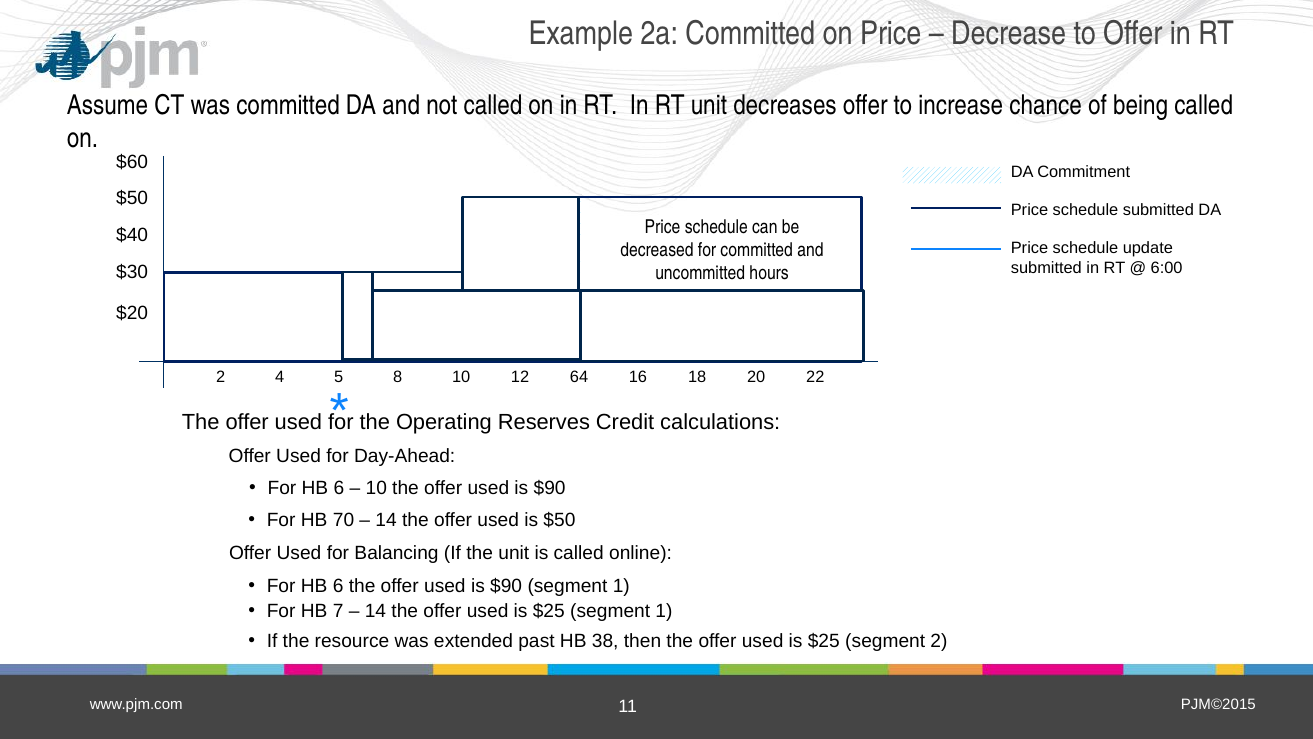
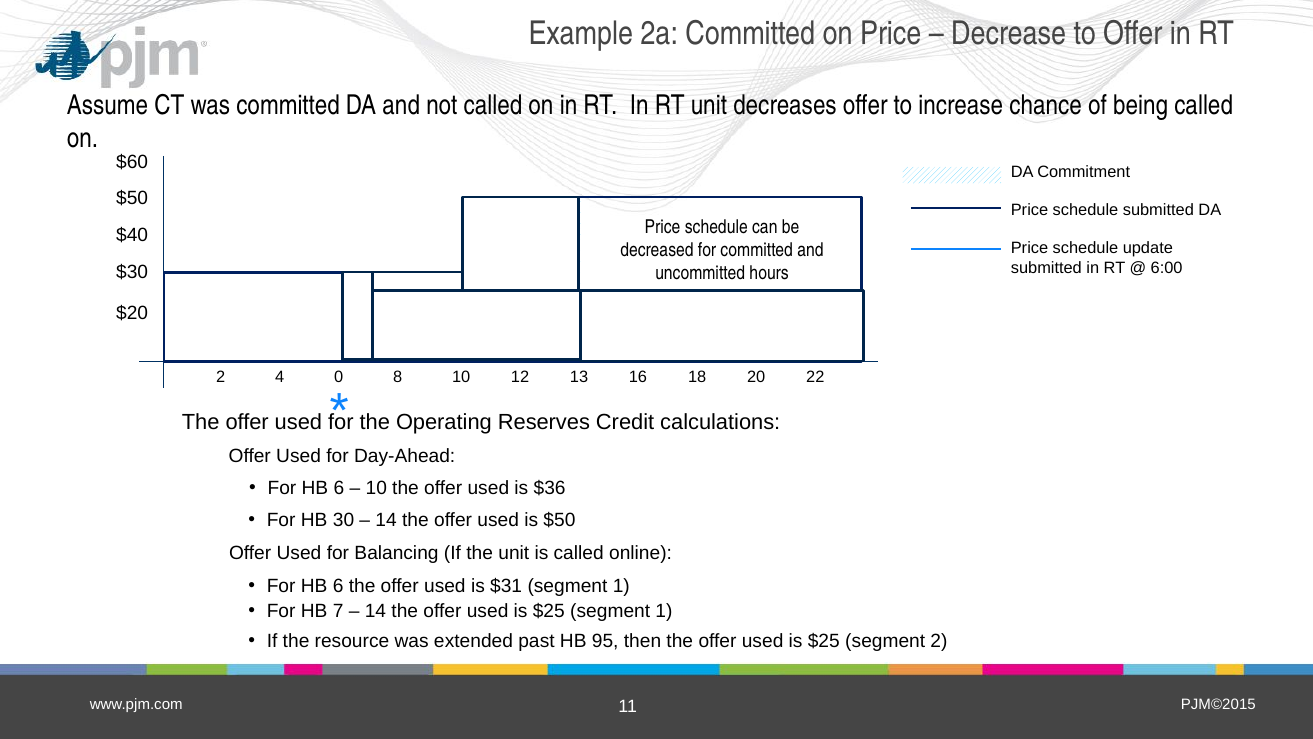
5: 5 -> 0 (339, 377)
64: 64 -> 13 (579, 377)
$90: $90 -> $36 (550, 488)
70: 70 -> 30 (344, 520)
$90: $90 -> $31 (506, 586)
38: 38 -> 95 (605, 641)
